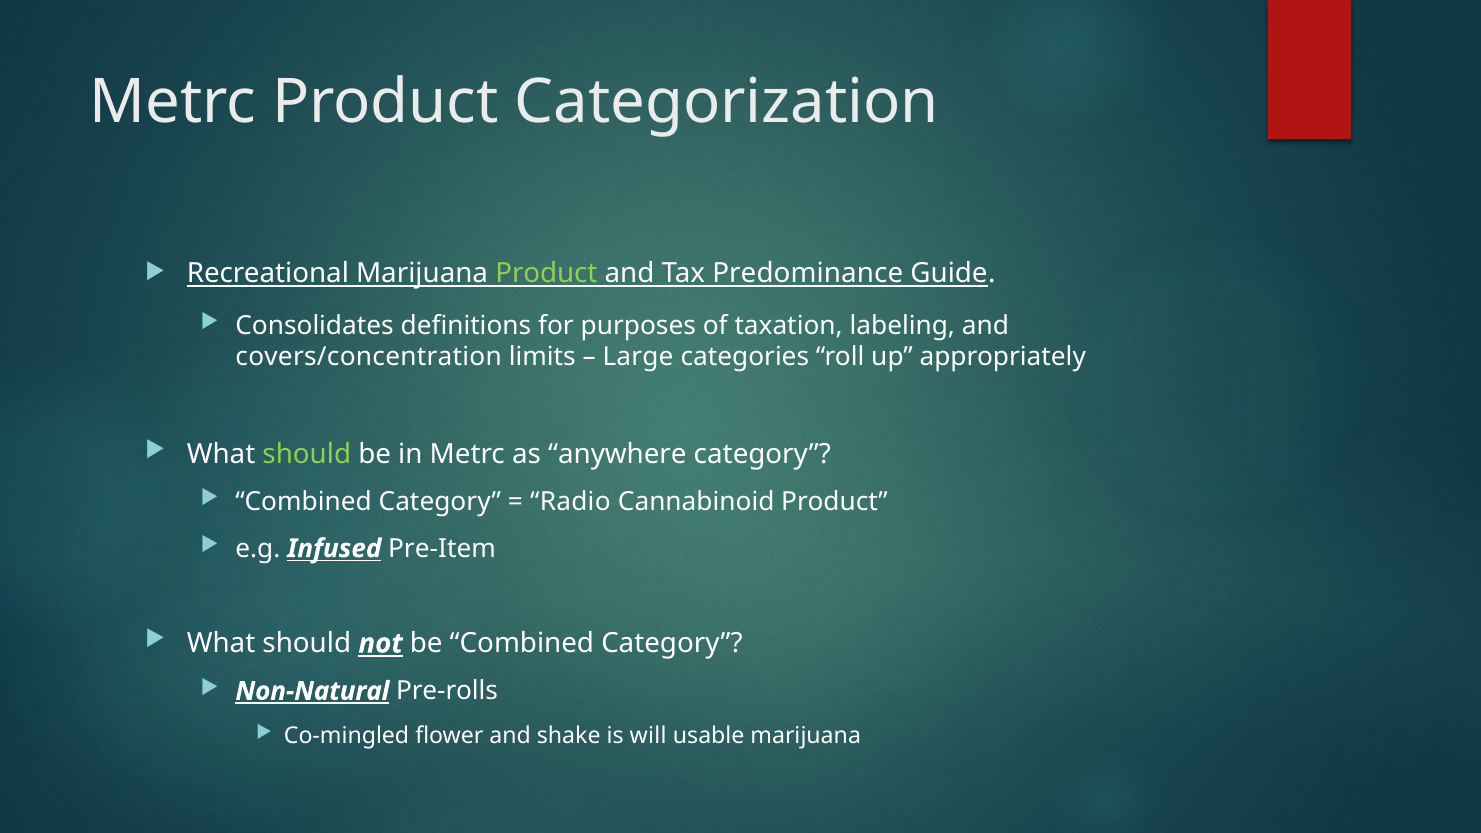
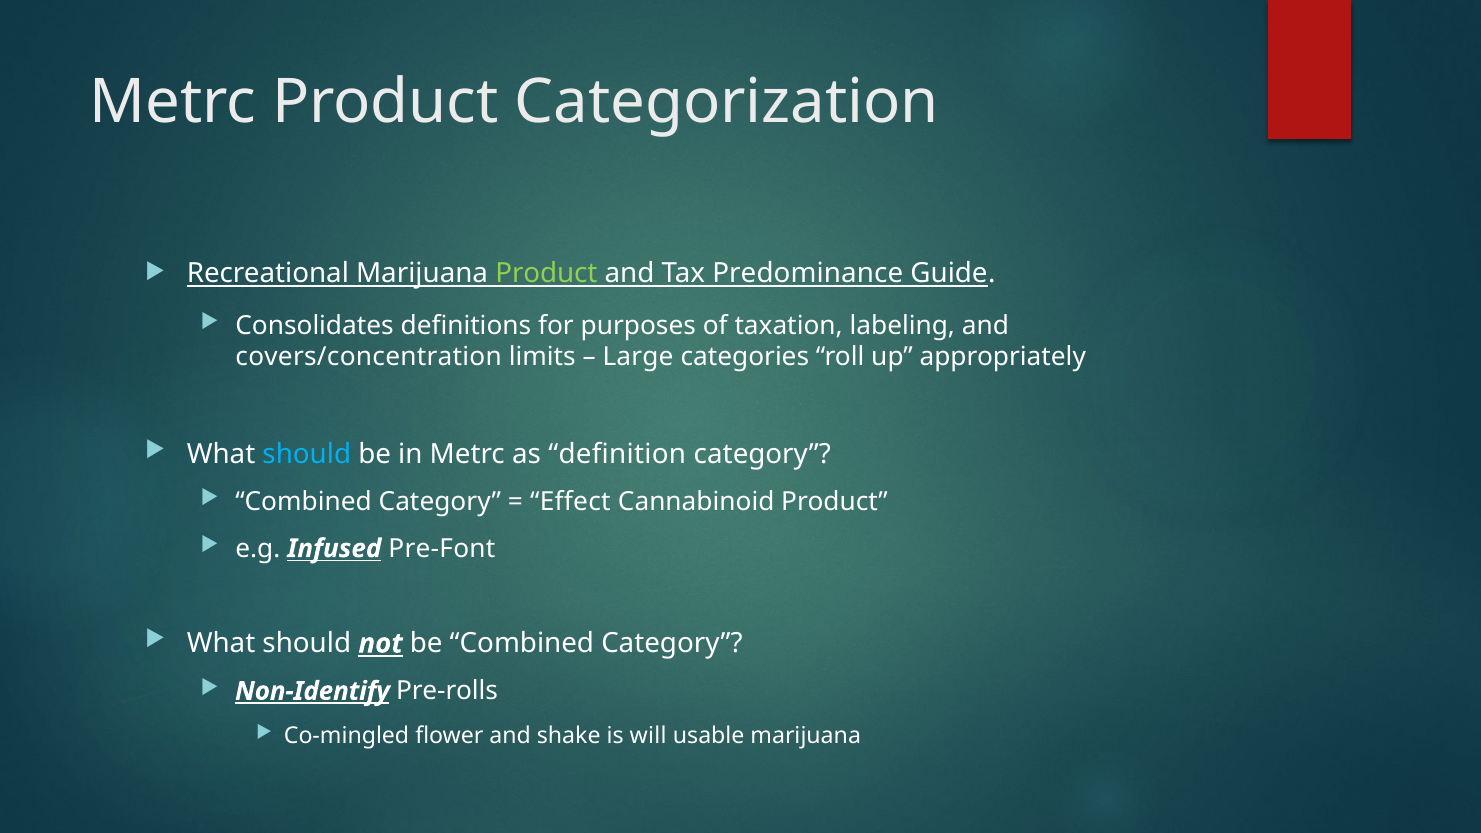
should colour: light green -> light blue (307, 454)
anywhere: anywhere -> definition (617, 454)
Radio: Radio -> Effect (570, 502)
Pre-Item: Pre-Item -> Pre-Font (442, 549)
Non-Natural: Non-Natural -> Non-Identify (312, 691)
